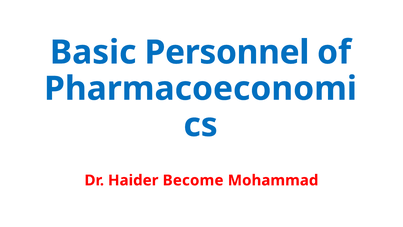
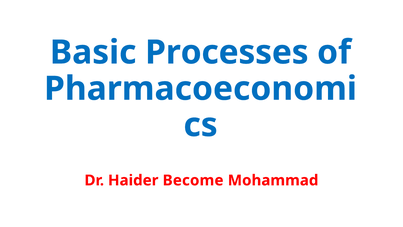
Personnel: Personnel -> Processes (227, 52)
